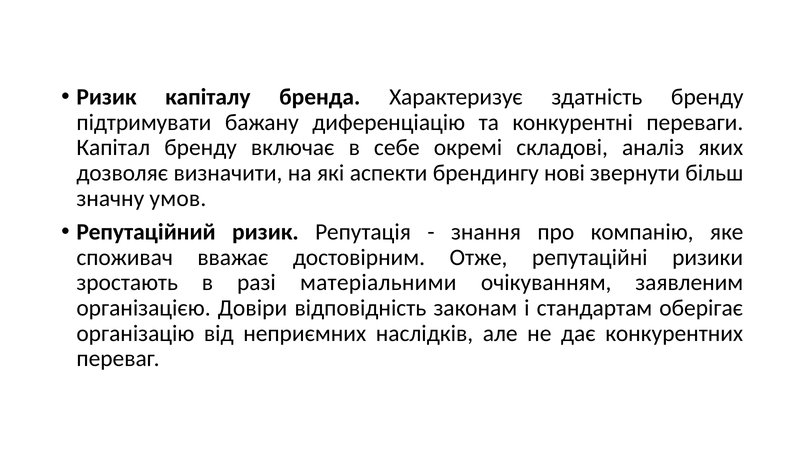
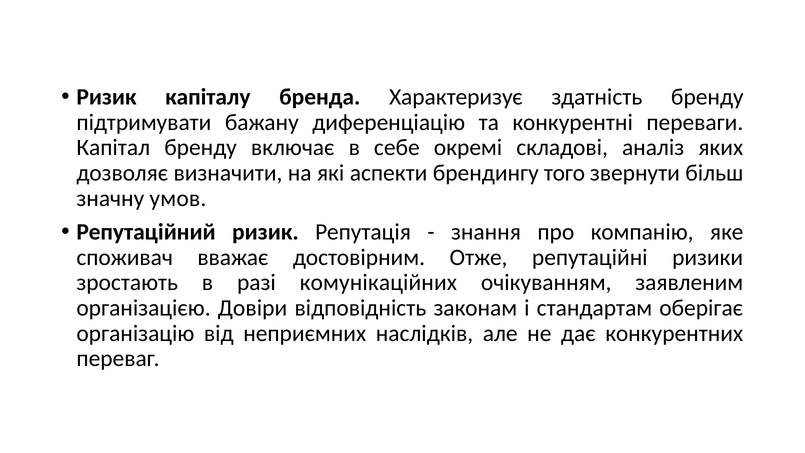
нові: нові -> того (564, 173)
матеріальними: матеріальними -> комунікаційних (378, 283)
